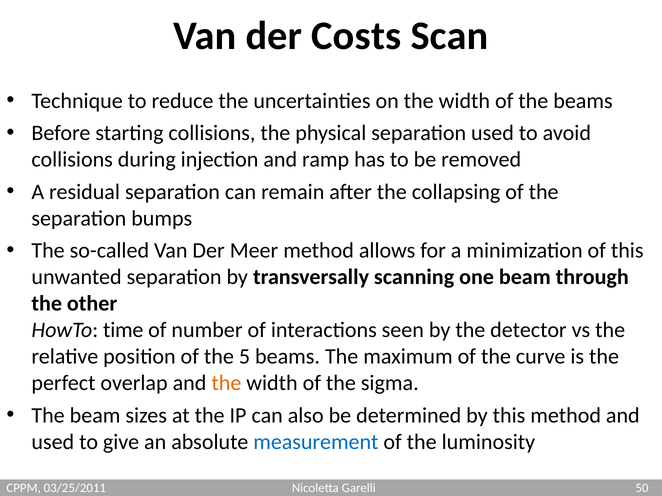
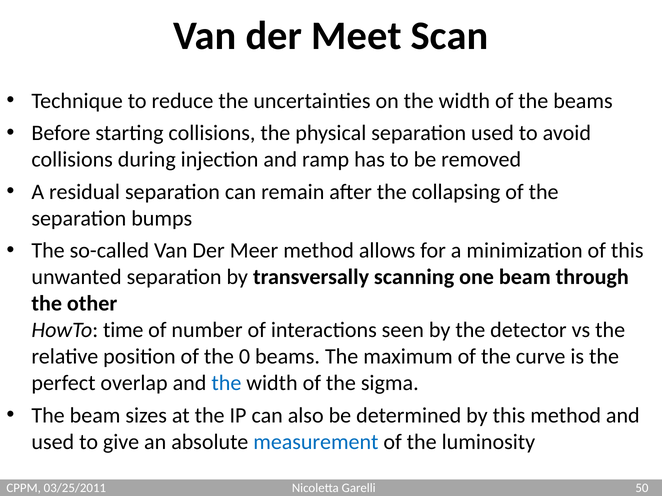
Costs: Costs -> Meet (356, 36)
5: 5 -> 0 (245, 357)
the colour: orange -> blue (226, 383)
